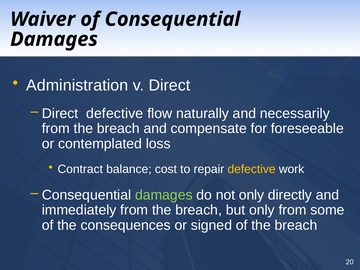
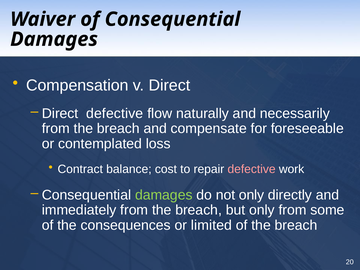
Administration: Administration -> Compensation (77, 85)
defective colour: yellow -> pink (252, 169)
signed: signed -> limited (211, 225)
